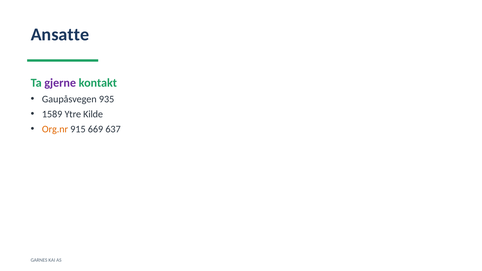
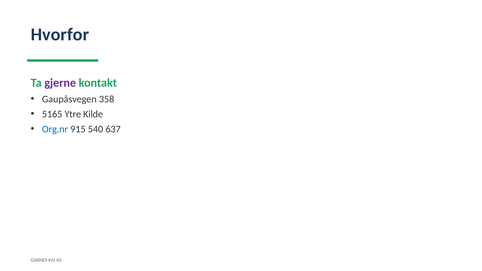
Ansatte: Ansatte -> Hvorfor (60, 34)
935: 935 -> 358 (107, 99)
1589: 1589 -> 5165 (52, 114)
Org.nr colour: orange -> blue (55, 129)
669: 669 -> 540 (95, 129)
